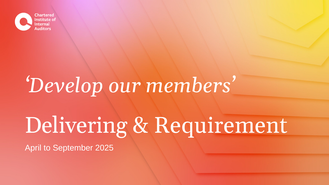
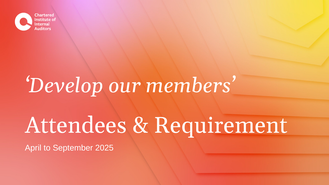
Delivering: Delivering -> Attendees (76, 125)
